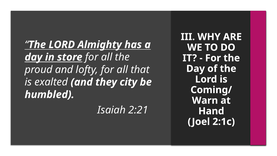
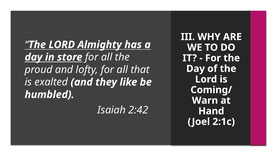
city: city -> like (128, 82)
2:21: 2:21 -> 2:42 (138, 110)
